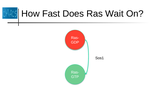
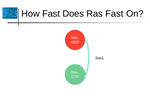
Ras Wait: Wait -> Fast (114, 14)
